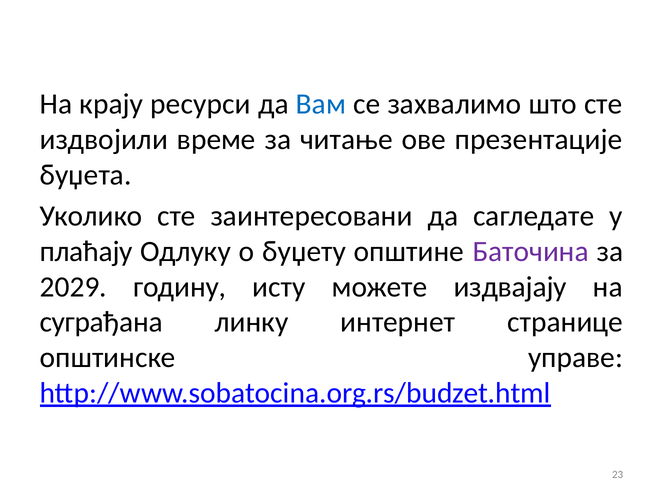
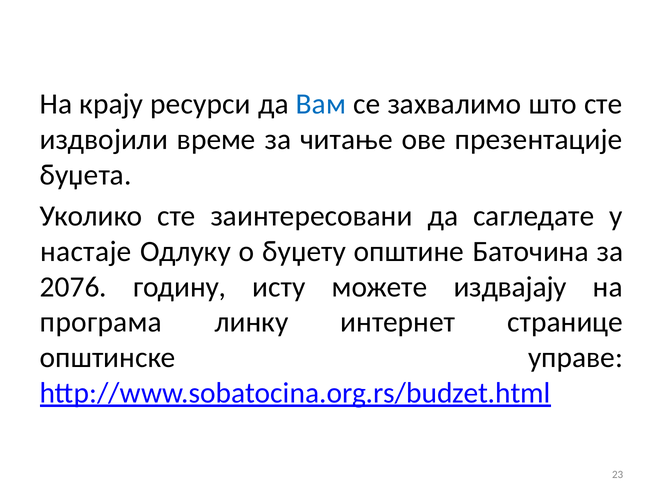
плаћају: плаћају -> настаје (86, 252)
Баточина colour: purple -> black (531, 252)
2029: 2029 -> 2076 (73, 287)
суграђана: суграђана -> програма (101, 322)
